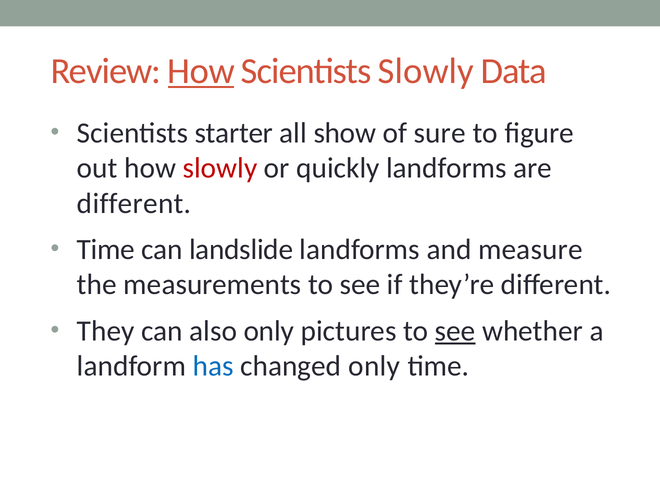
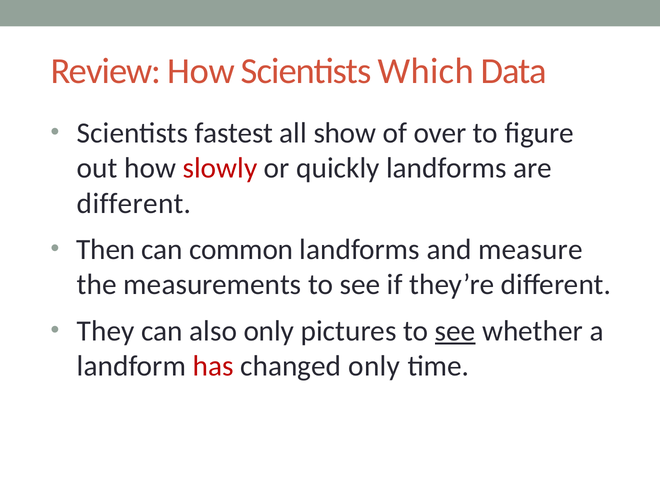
How underline: present -> none (201, 71)
Scientists Slowly: Slowly -> Which (426, 71)
starter: starter -> fastest (234, 133)
sure: sure -> over (440, 133)
Time: Time -> Then (106, 250)
landslide: landslide -> common (241, 250)
has colour: blue -> red (213, 366)
